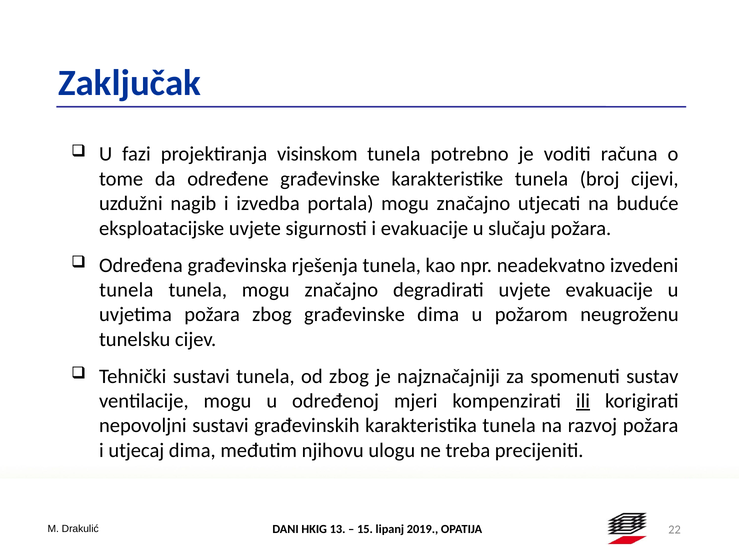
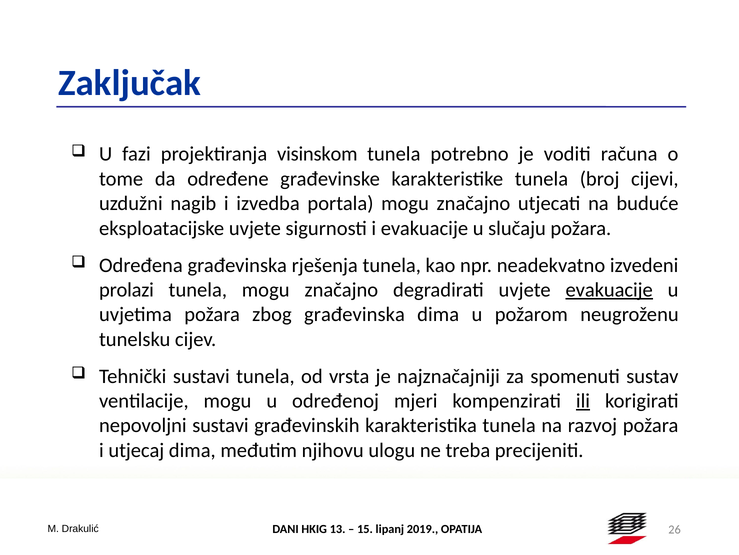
tunela: tunela -> prolazi (126, 290)
evakuacije underline: none -> present (609, 290)
zbog građevinske: građevinske -> građevinska (354, 314)
od zbog: zbog -> vrsta (349, 376)
22: 22 -> 26 (675, 529)
